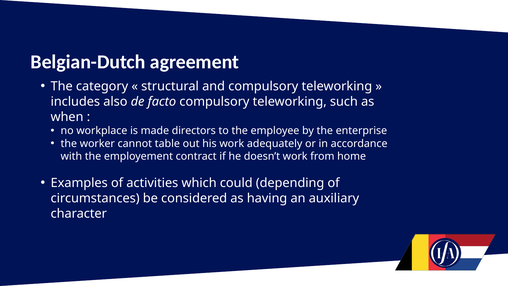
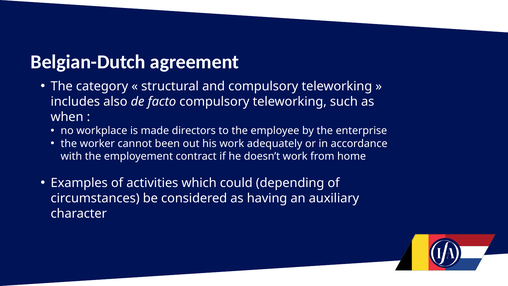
table: table -> been (167, 143)
